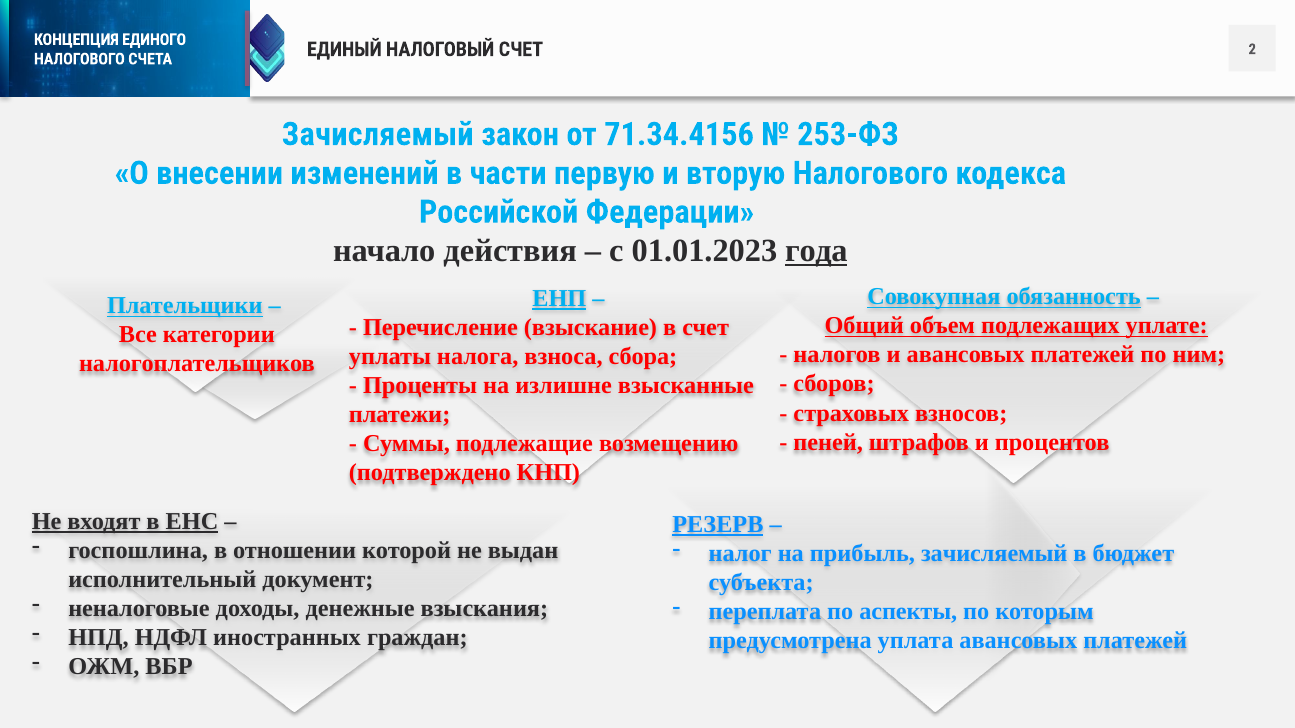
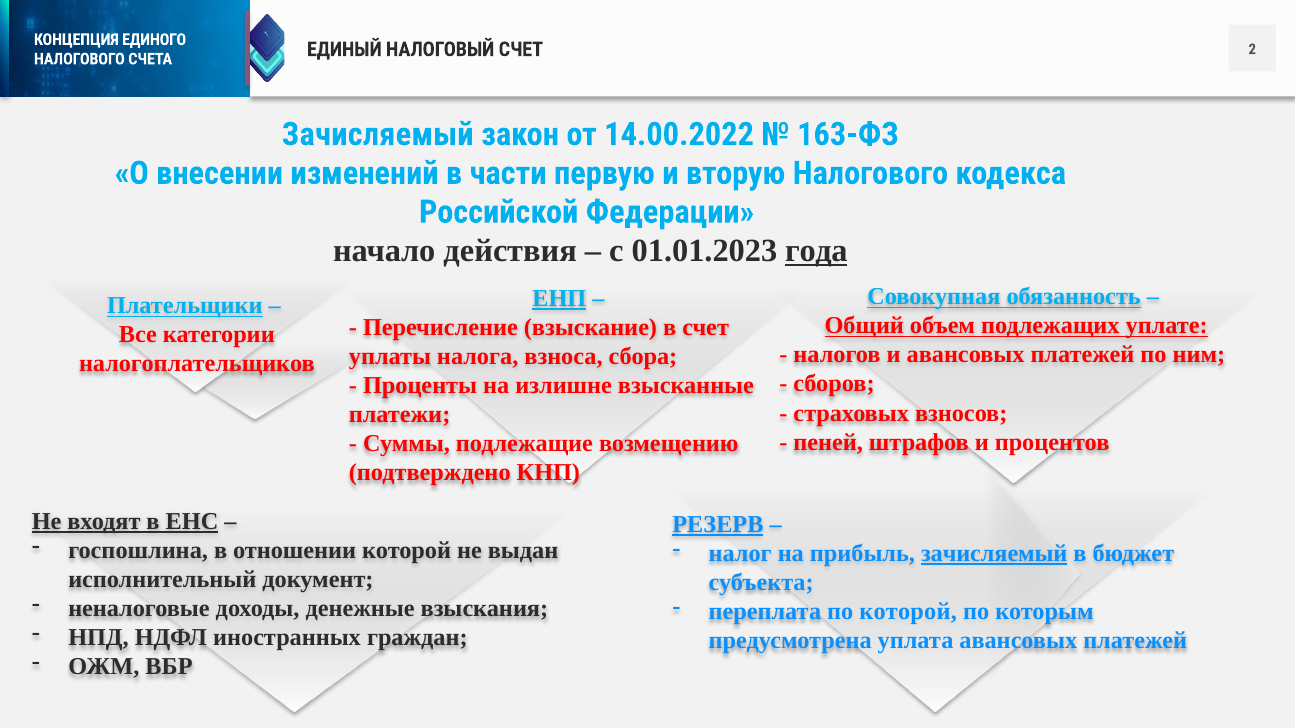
71.34.4156: 71.34.4156 -> 14.00.2022 (679, 134)
253-ФЗ: 253-ФЗ -> 163-ФЗ (848, 134)
зачисляемый underline: none -> present (994, 554)
по аспекты: аспекты -> которой (908, 612)
